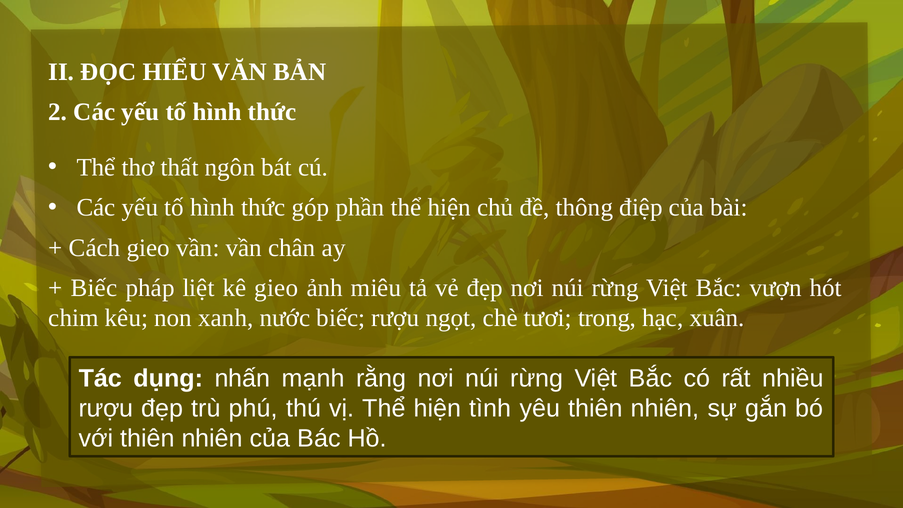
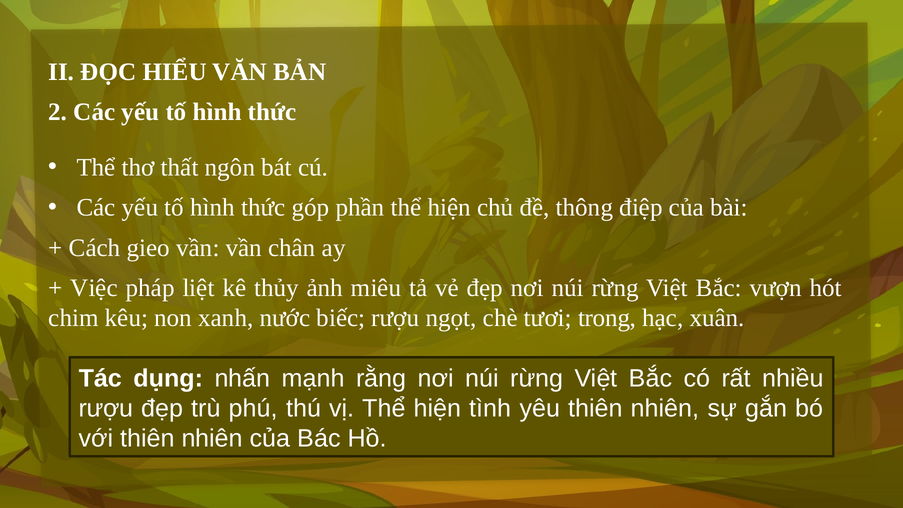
Biếc: Biếc -> Việc (94, 288)
kê gieo: gieo -> thủy (276, 288)
